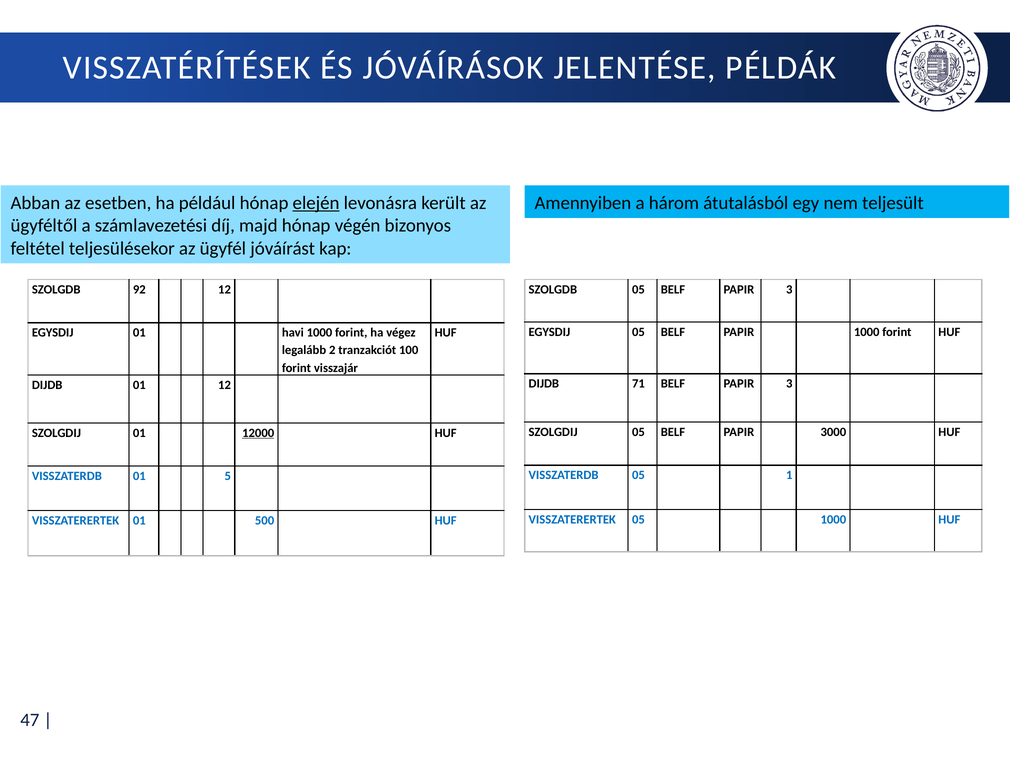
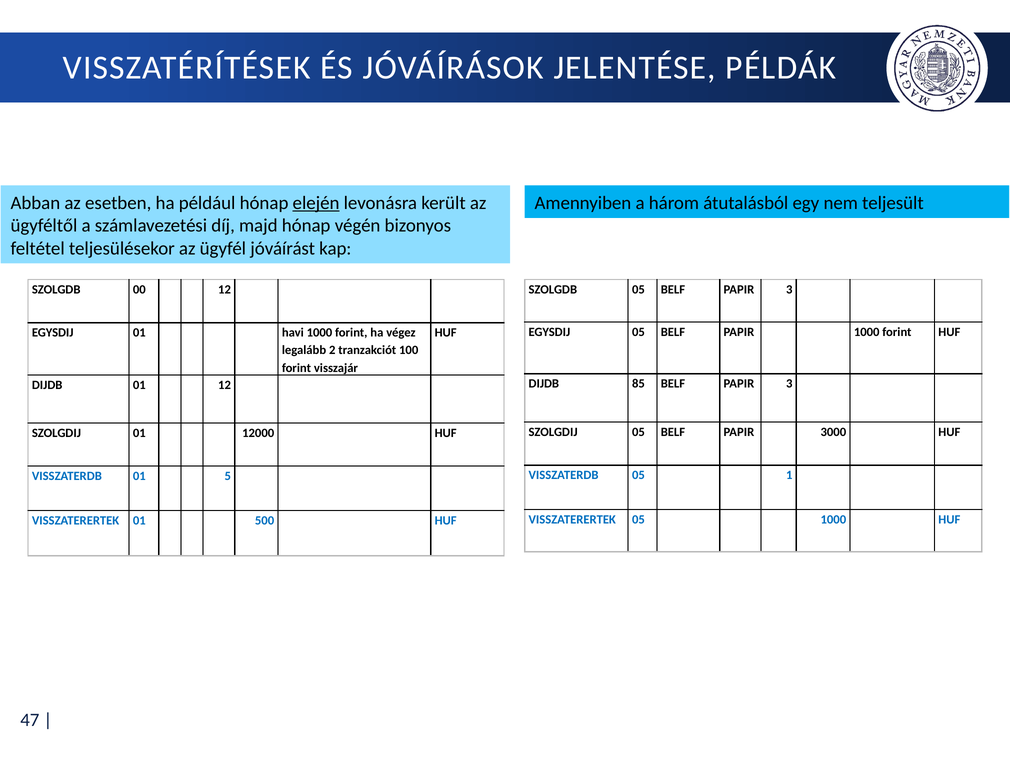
92: 92 -> 00 (139, 290)
71: 71 -> 85 (638, 384)
12000 underline: present -> none (258, 433)
